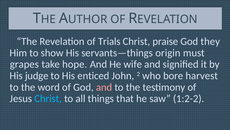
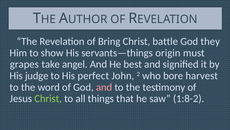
Trials: Trials -> Bring (109, 41)
praise: praise -> battle (165, 41)
hope: hope -> angel (75, 64)
wife: wife -> best (133, 64)
enticed: enticed -> perfect (93, 75)
Christ colour: light blue -> light green (48, 98)
1:2-2: 1:2-2 -> 1:8-2 (189, 98)
